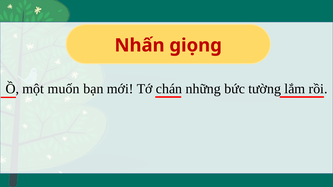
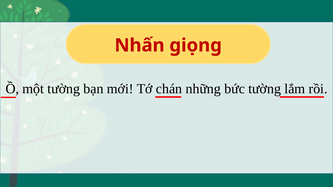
một muốn: muốn -> tường (64, 89)
